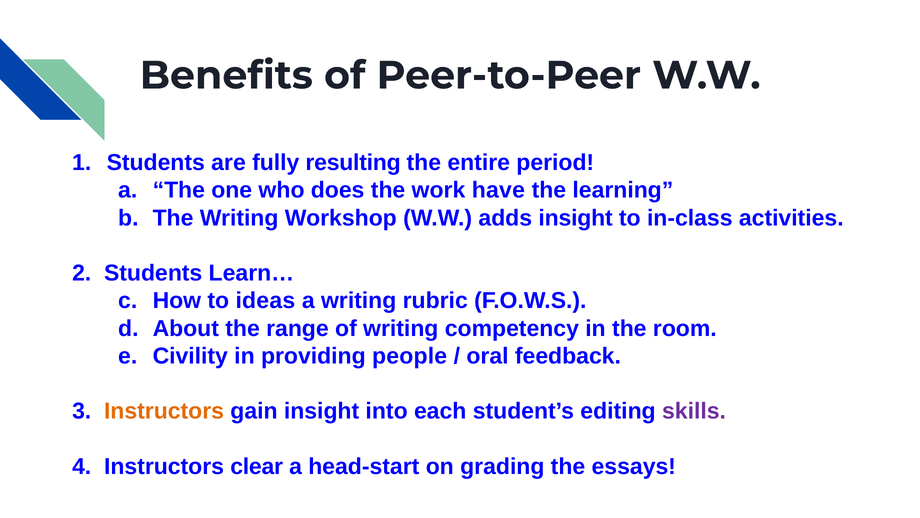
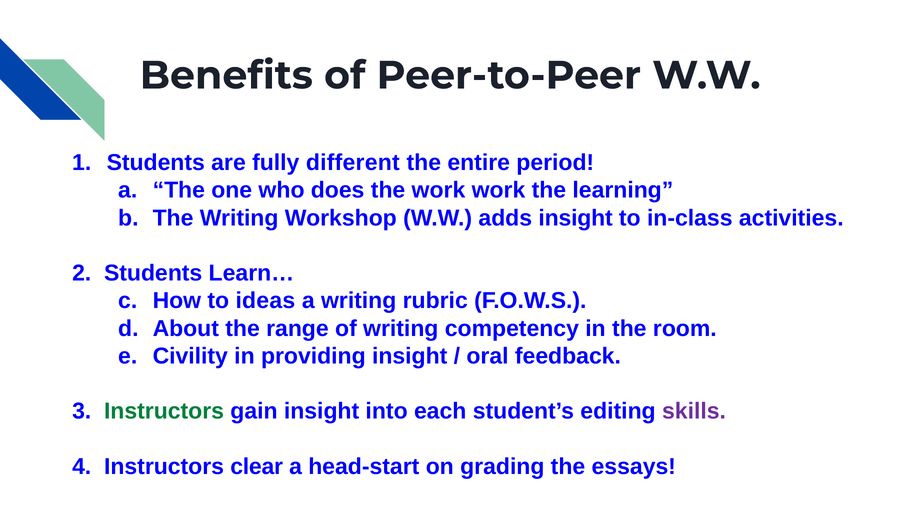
resulting: resulting -> different (353, 163)
work have: have -> work (498, 190)
providing people: people -> insight (410, 356)
Instructors colour: orange -> green (164, 411)
